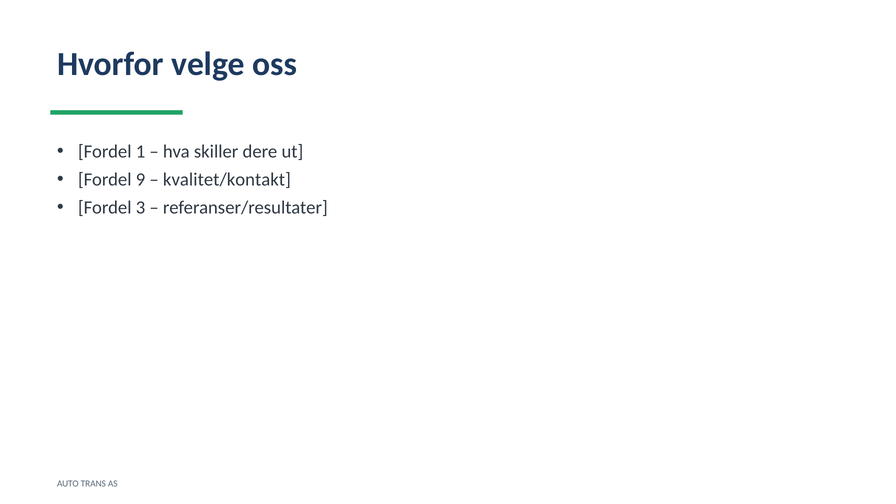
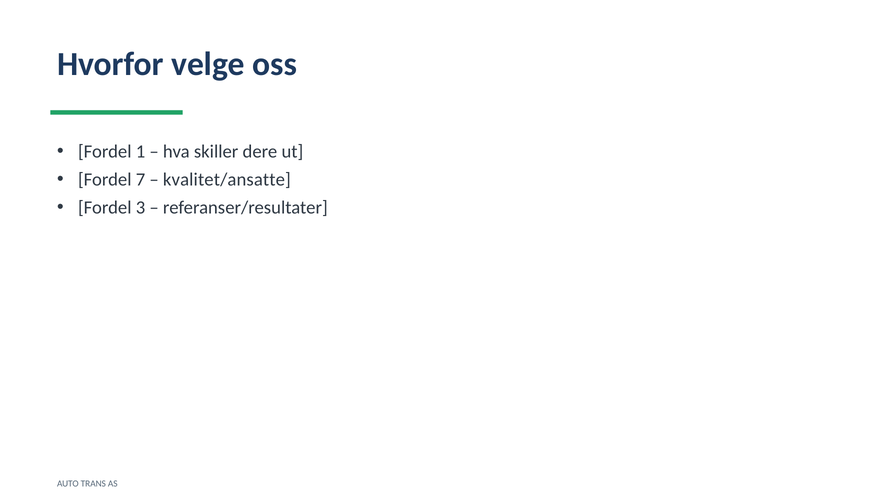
9: 9 -> 7 (141, 180)
kvalitet/kontakt: kvalitet/kontakt -> kvalitet/ansatte (227, 180)
